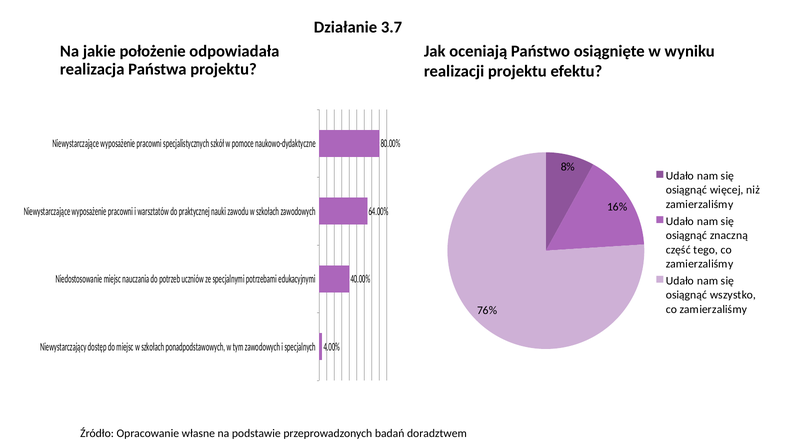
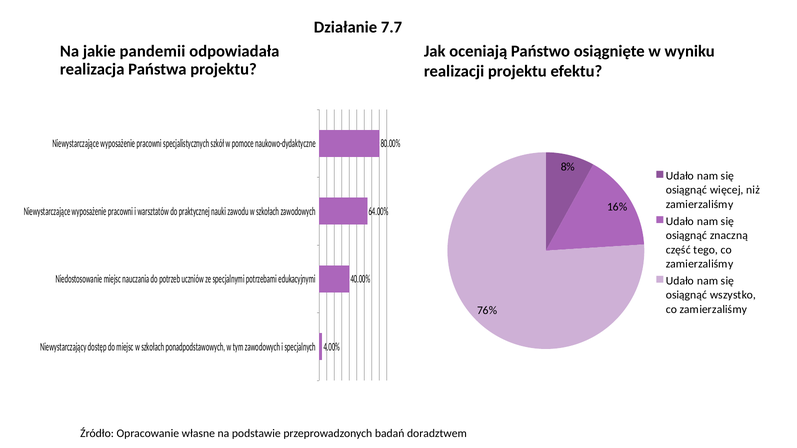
3.7: 3.7 -> 7.7 (392, 27)
położenie: położenie -> pandemii (152, 51)
